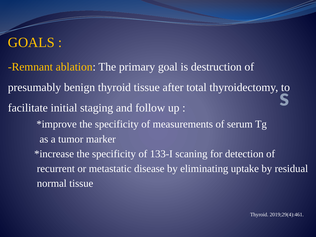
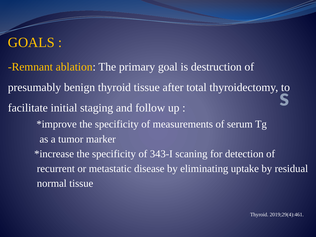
133-I: 133-I -> 343-I (161, 154)
